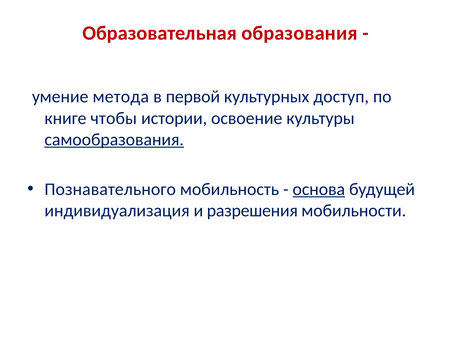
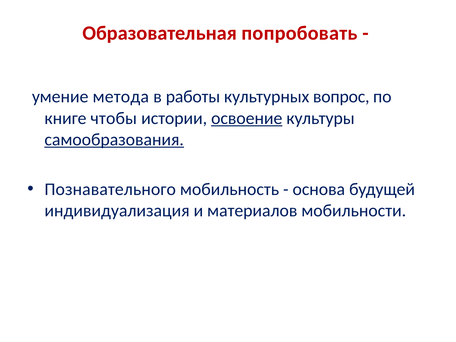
образования: образования -> попробовать (300, 33)
первой: первой -> работы (193, 96)
доступ: доступ -> вопрос (341, 96)
освоение underline: none -> present (247, 118)
основа underline: present -> none (319, 189)
разрешения: разрешения -> материалов (252, 211)
